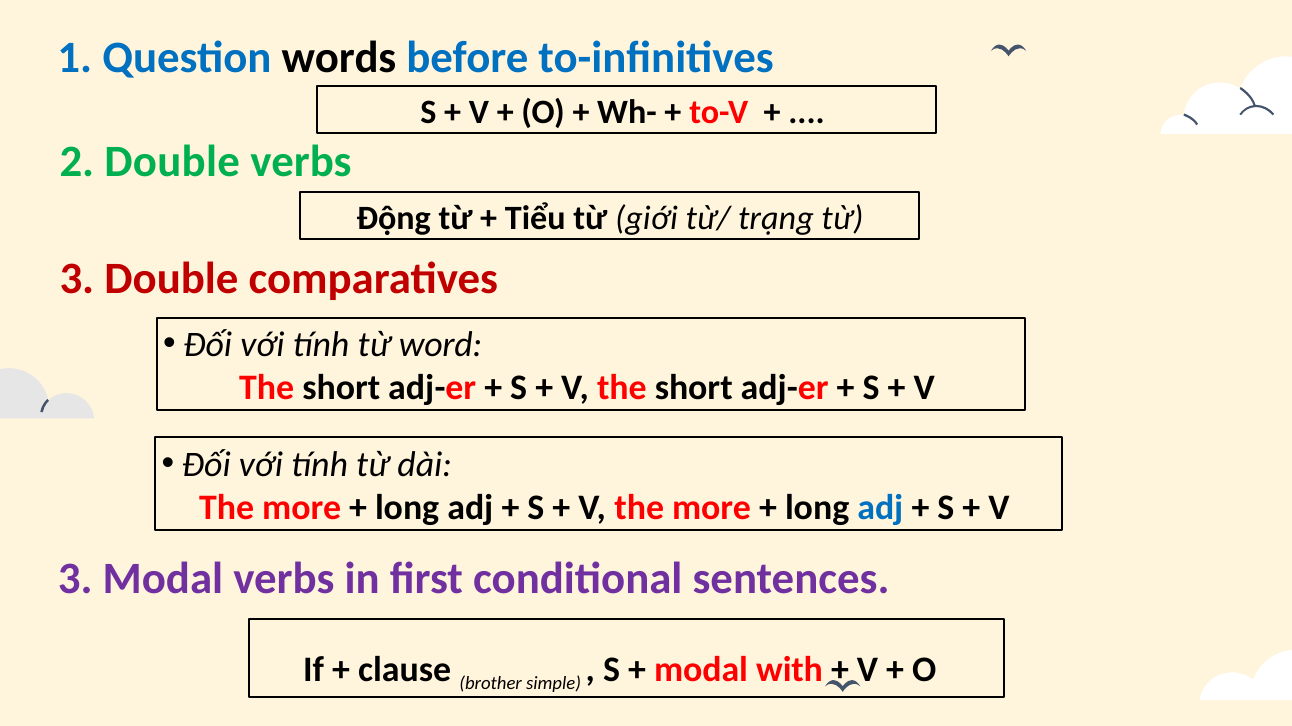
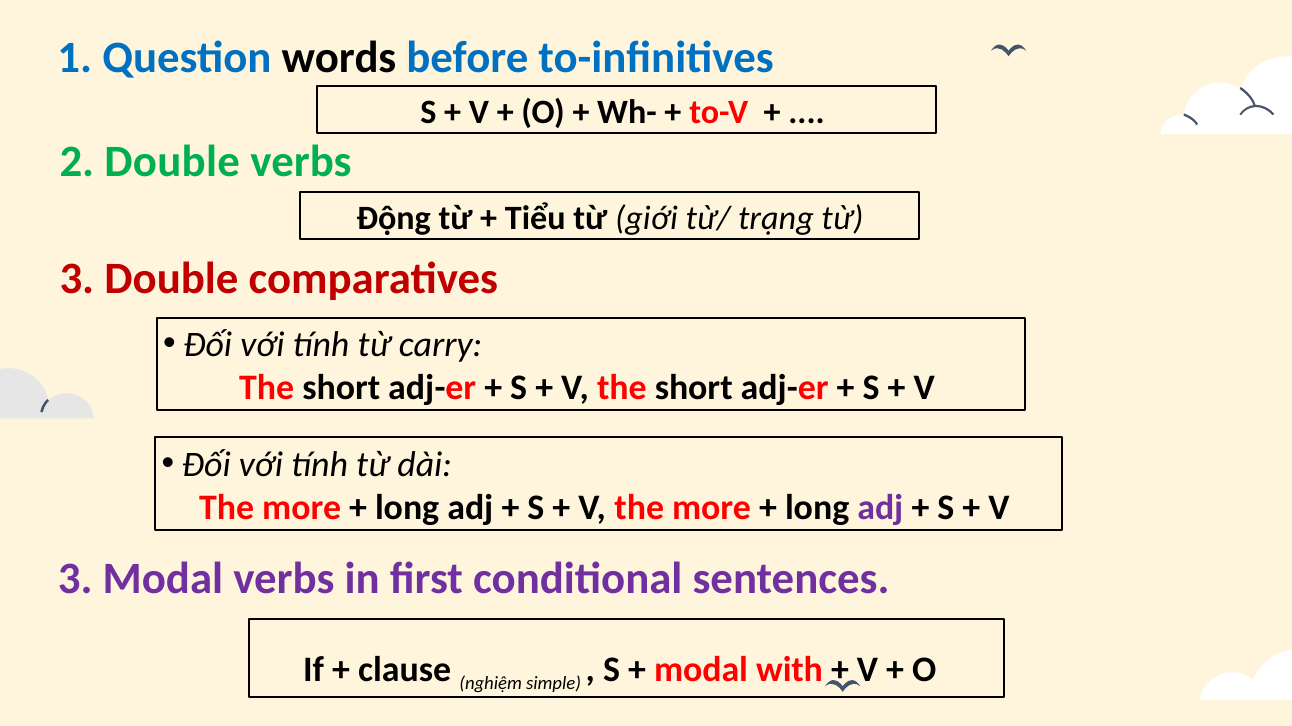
word: word -> carry (440, 345)
adj colour: blue -> purple (880, 508)
brother: brother -> nghiệm (491, 684)
